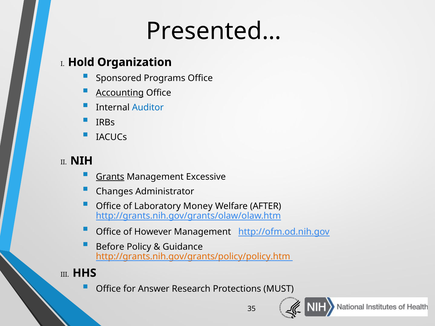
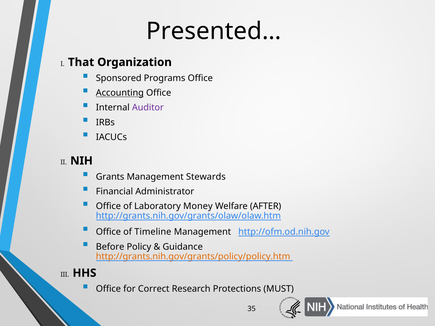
Hold: Hold -> That (81, 62)
Auditor colour: blue -> purple (148, 108)
Grants underline: present -> none (110, 177)
Excessive: Excessive -> Stewards (206, 177)
Changes: Changes -> Financial (114, 192)
However: However -> Timeline (153, 232)
Answer: Answer -> Correct (154, 289)
